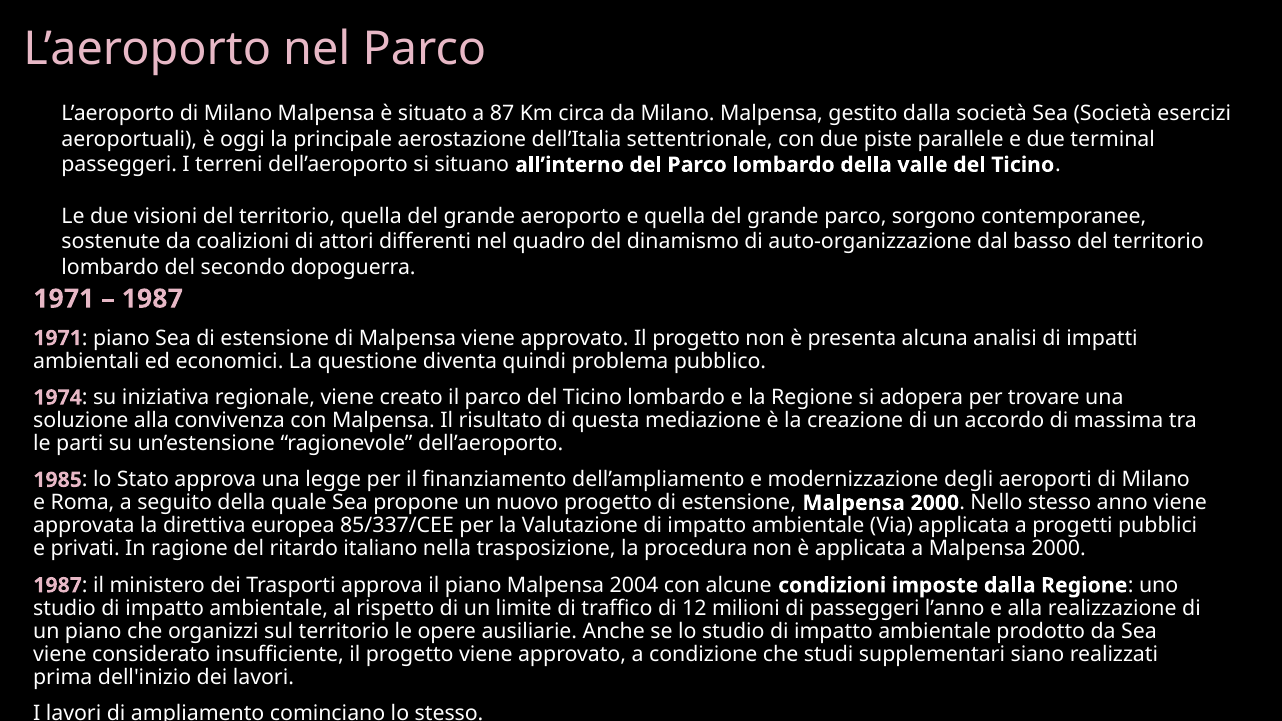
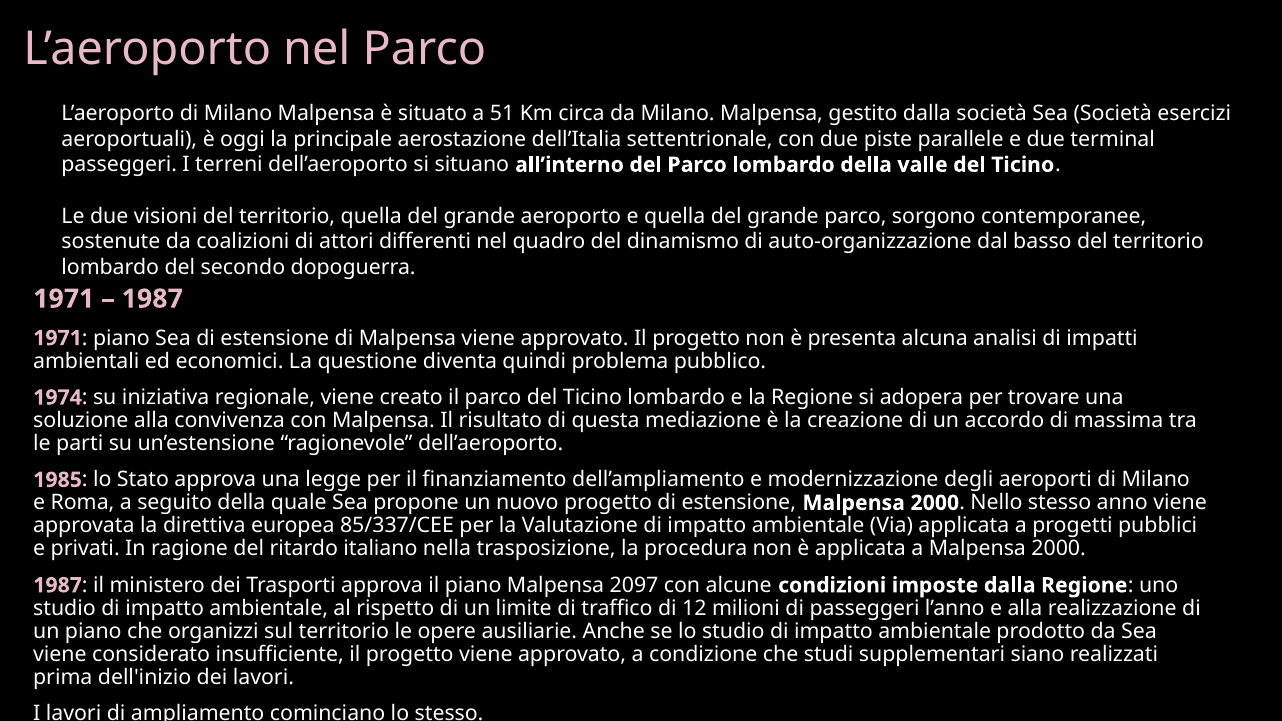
87: 87 -> 51 (502, 114)
2004: 2004 -> 2097 (634, 585)
